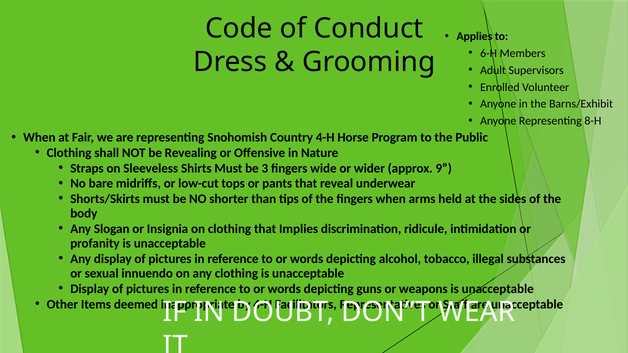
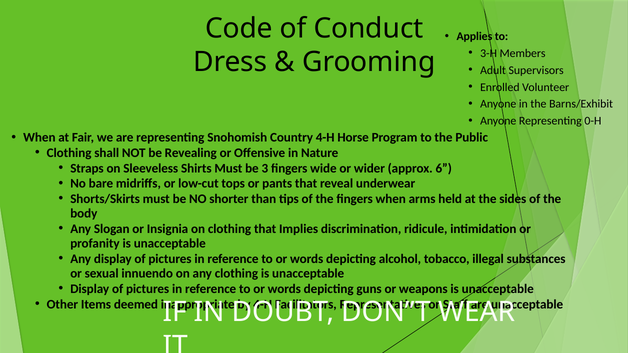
6-H: 6-H -> 3-H (489, 53)
8-H: 8-H -> 0-H (593, 121)
9: 9 -> 6 (444, 168)
